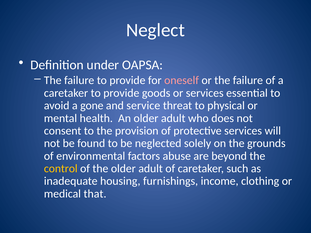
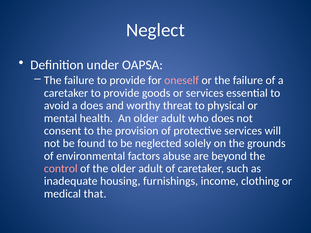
a gone: gone -> does (92, 106)
service: service -> worthy (143, 106)
control colour: yellow -> pink (61, 169)
